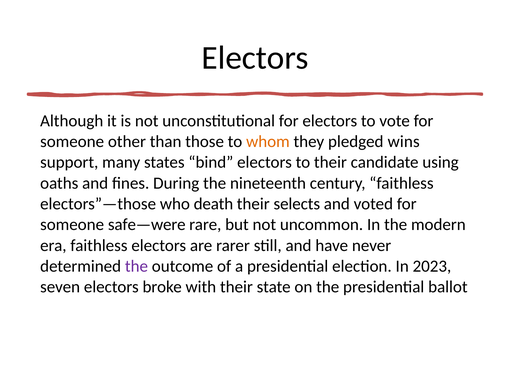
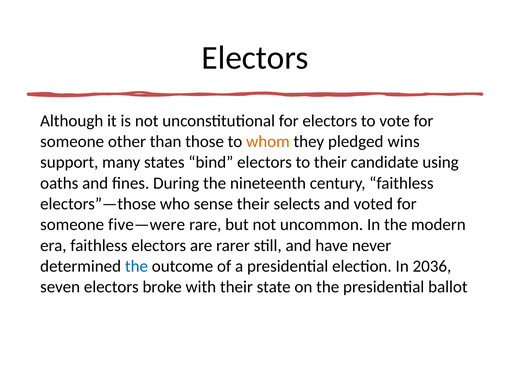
death: death -> sense (213, 204)
safe—were: safe—were -> five—were (147, 224)
the colour: purple -> blue (136, 266)
2023: 2023 -> 2036 (432, 266)
